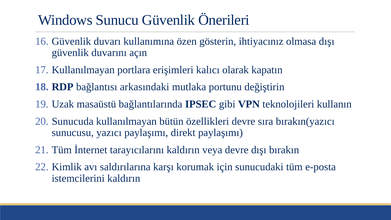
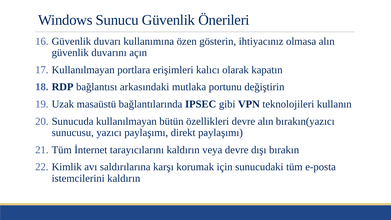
olmasa dışı: dışı -> alın (327, 41)
devre sıra: sıra -> alın (266, 121)
